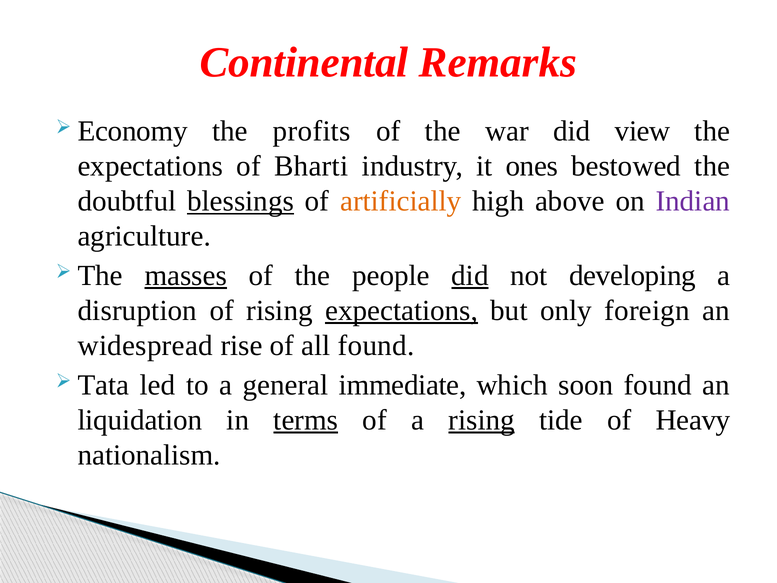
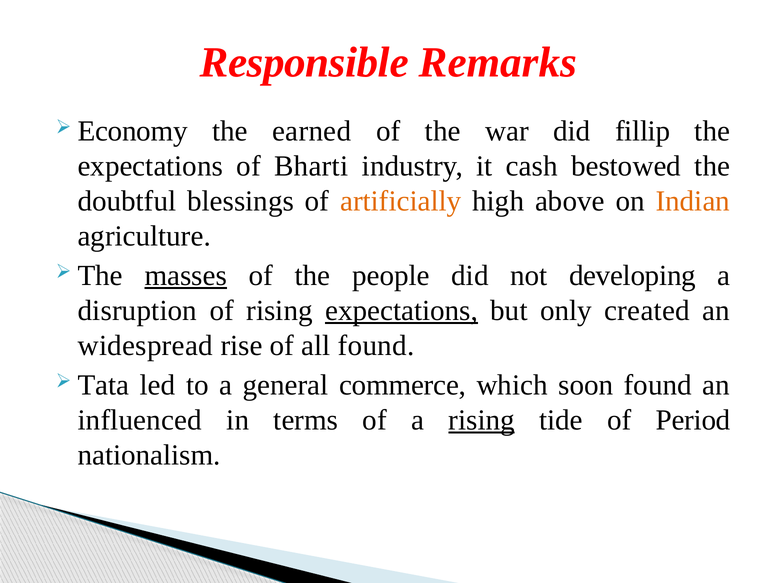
Continental: Continental -> Responsible (304, 62)
profits: profits -> earned (312, 131)
view: view -> fillip (643, 131)
ones: ones -> cash (532, 166)
blessings underline: present -> none (241, 201)
Indian colour: purple -> orange (693, 201)
did underline: present -> none (470, 275)
foreign: foreign -> created (647, 310)
immediate: immediate -> commerce (403, 385)
liquidation: liquidation -> influenced (140, 420)
terms underline: present -> none (306, 420)
Heavy: Heavy -> Period (693, 420)
